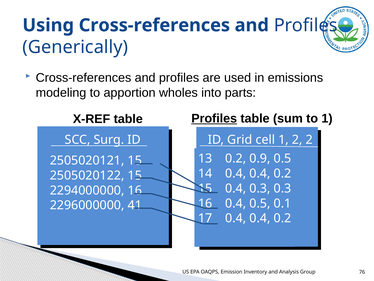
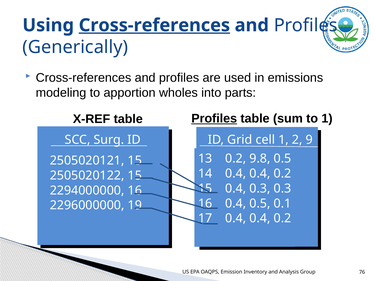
Cross-references underline: none -> present (154, 25)
2 2: 2 -> 9 (309, 139)
0.9: 0.9 -> 9.8 (260, 158)
41: 41 -> 19 (135, 205)
